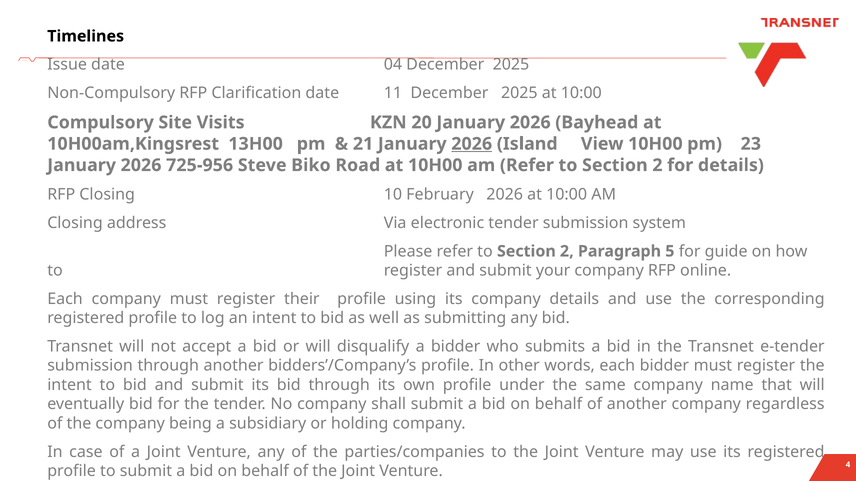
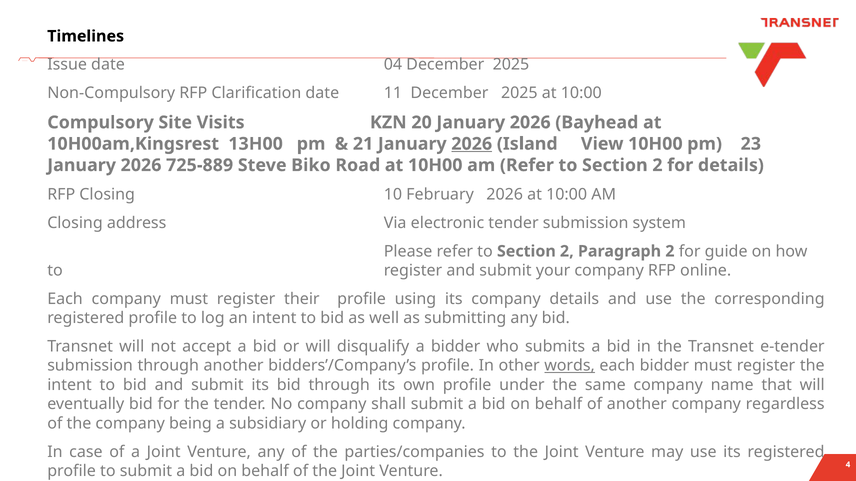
725-956: 725-956 -> 725-889 (200, 165)
Paragraph 5: 5 -> 2 (670, 252)
words underline: none -> present (570, 366)
